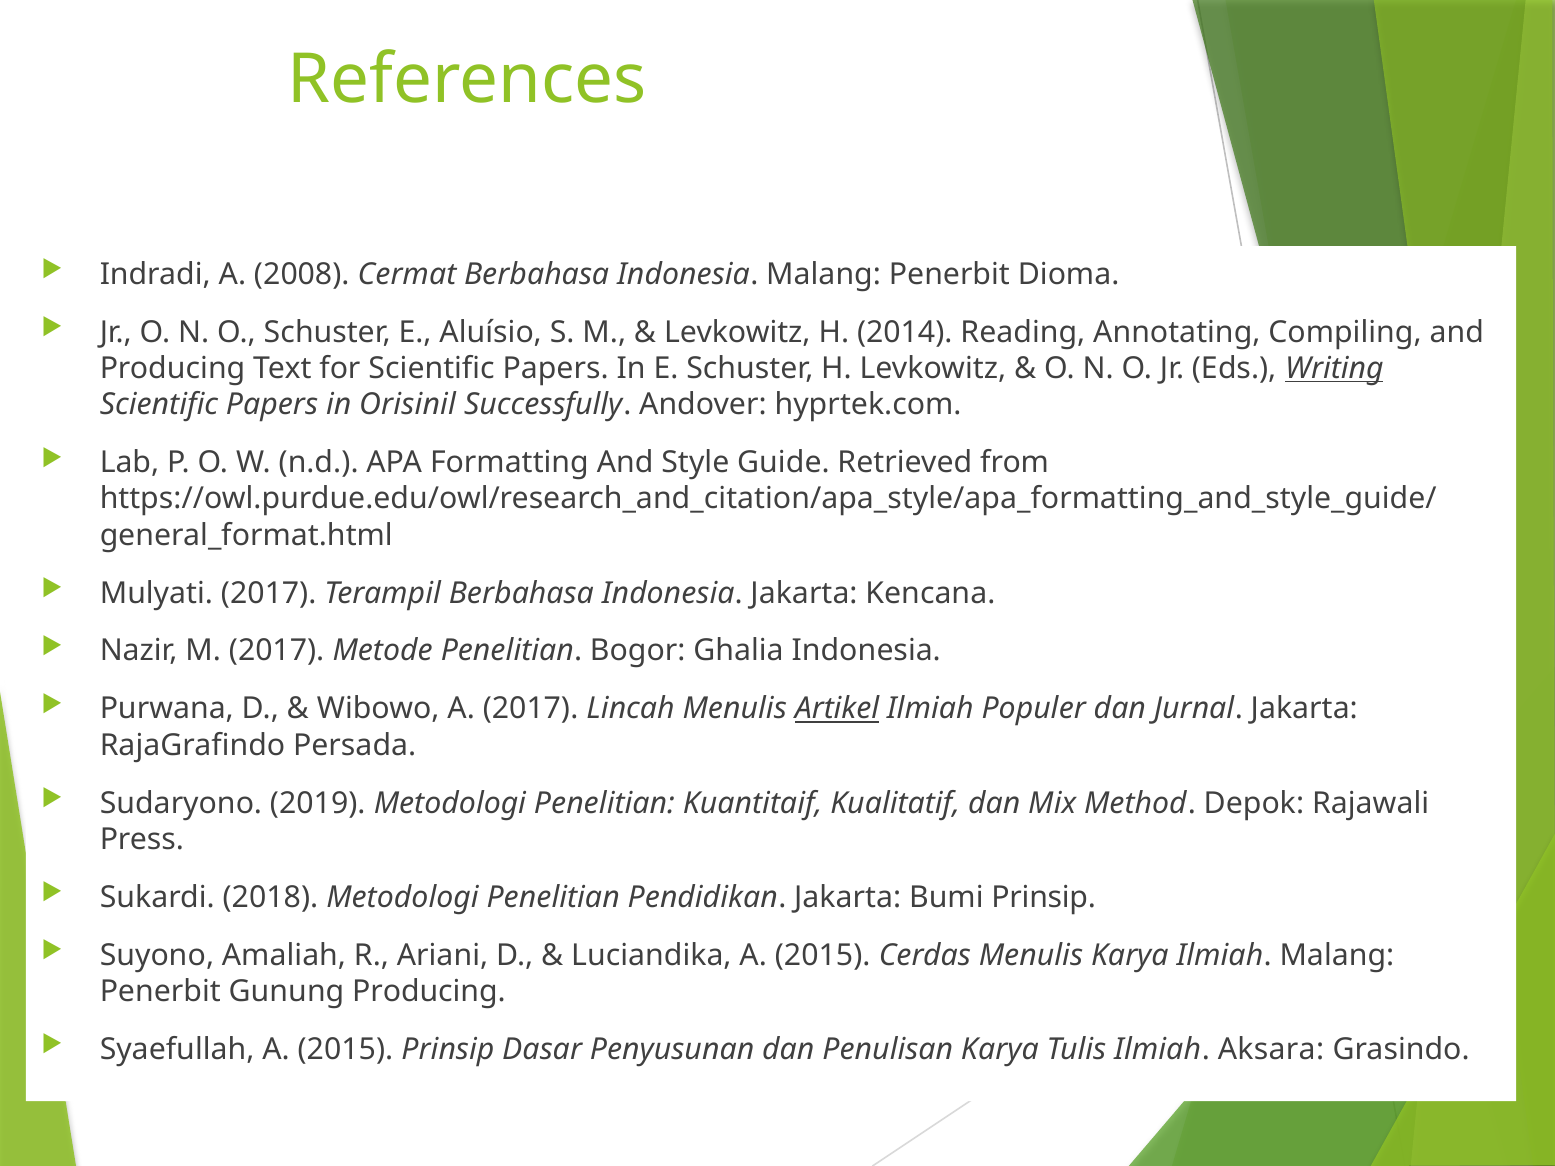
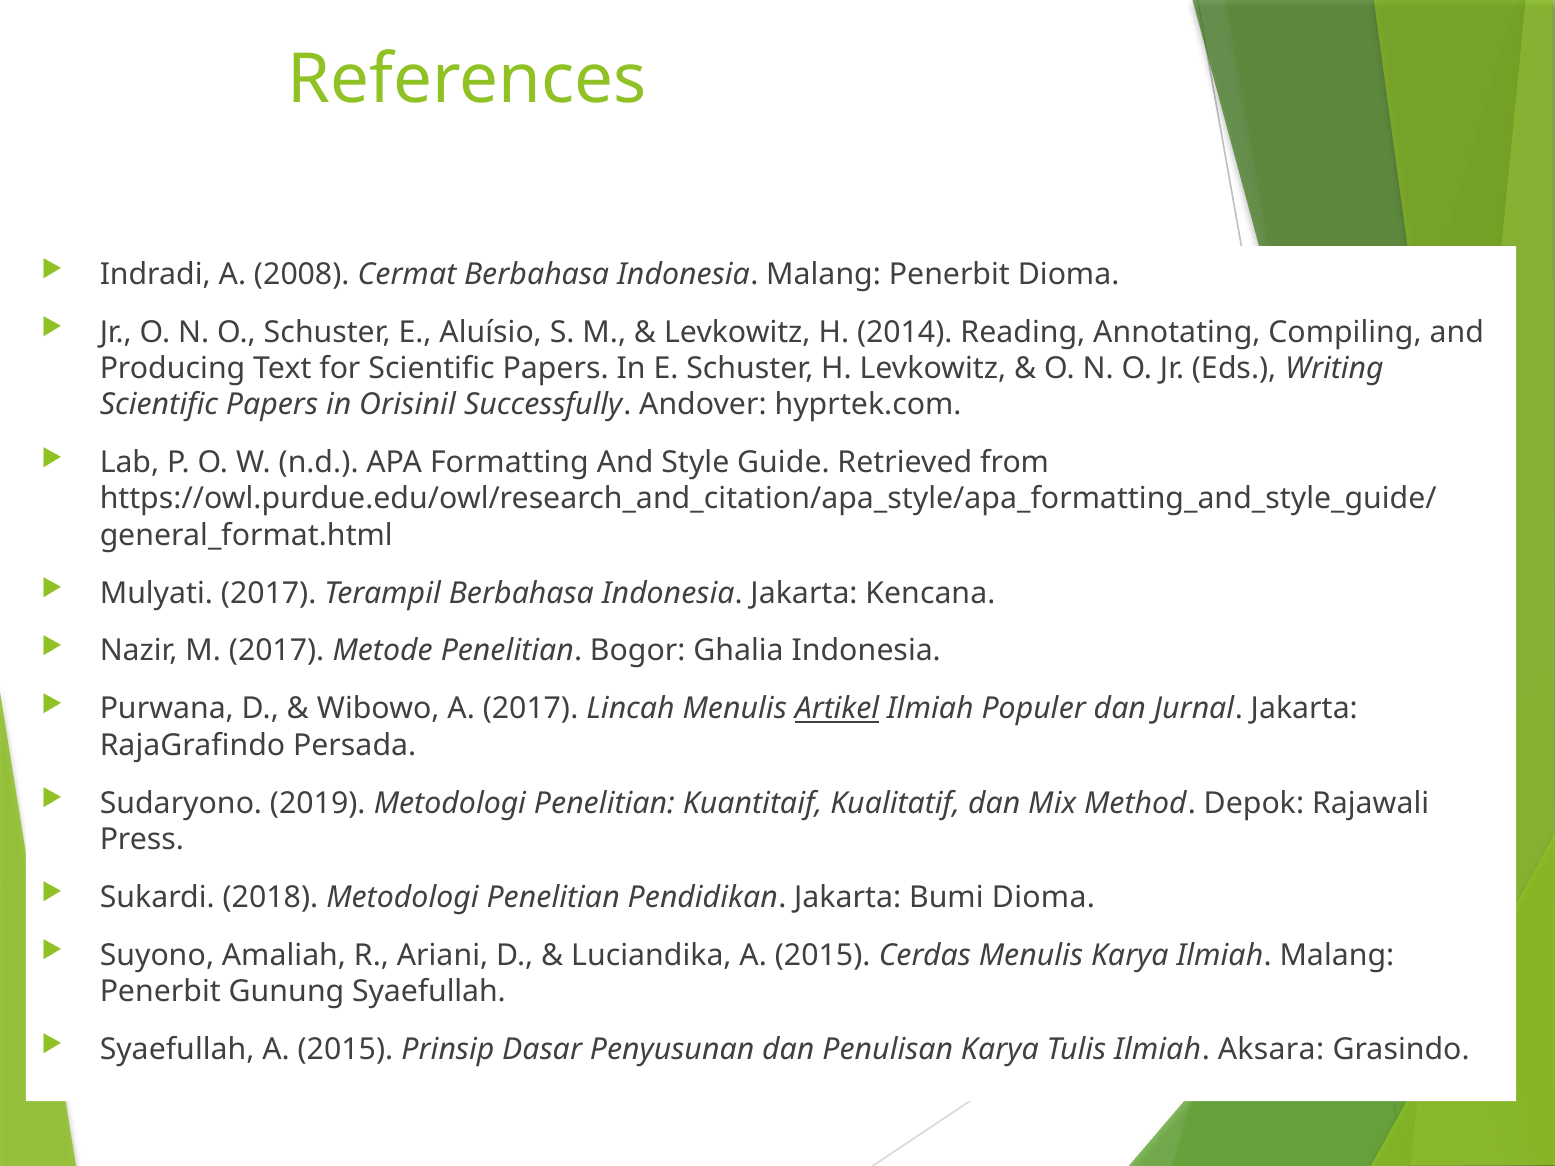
Writing underline: present -> none (1334, 368)
Bumi Prinsip: Prinsip -> Dioma (1043, 897)
Gunung Producing: Producing -> Syaefullah (429, 992)
